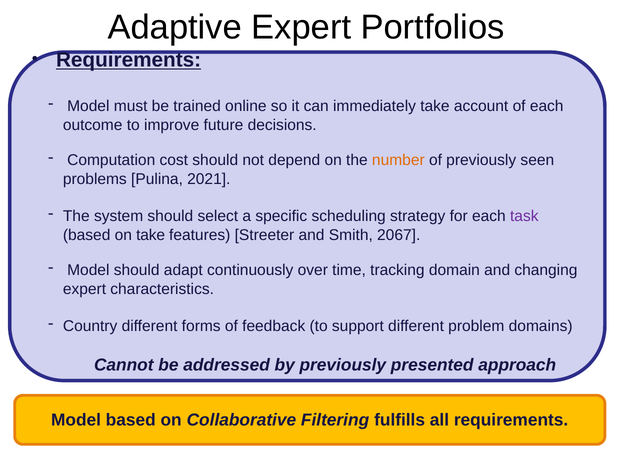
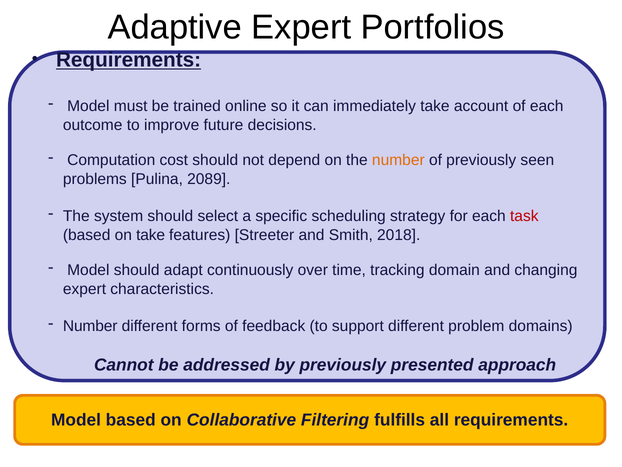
2021: 2021 -> 2089 (209, 179)
task colour: purple -> red (524, 216)
2067: 2067 -> 2018 (399, 235)
Country: Country -> Number (90, 326)
